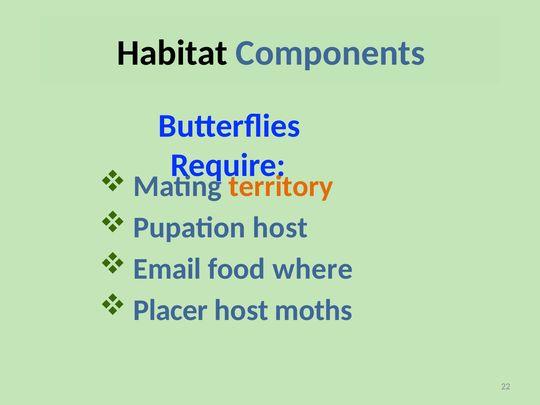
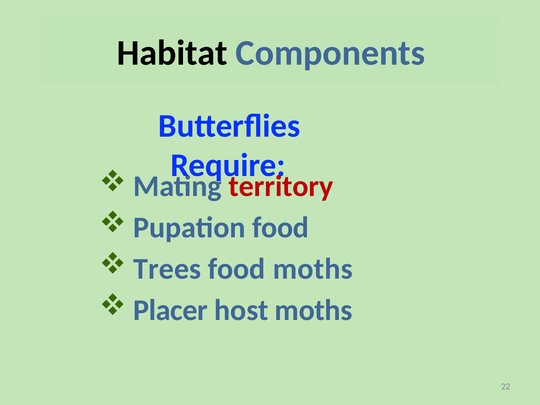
territory colour: orange -> red (281, 186)
Pupation host: host -> food (281, 228)
Email: Email -> Trees (167, 269)
food where: where -> moths (313, 269)
